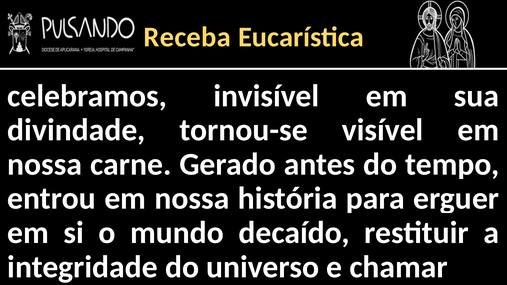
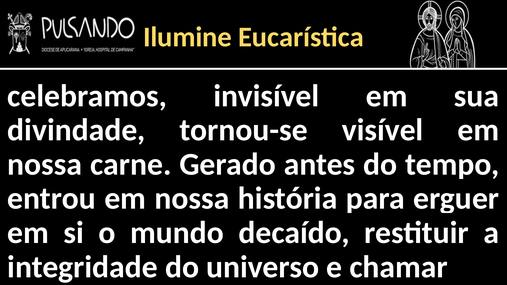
Receba: Receba -> Ilumine (187, 37)
